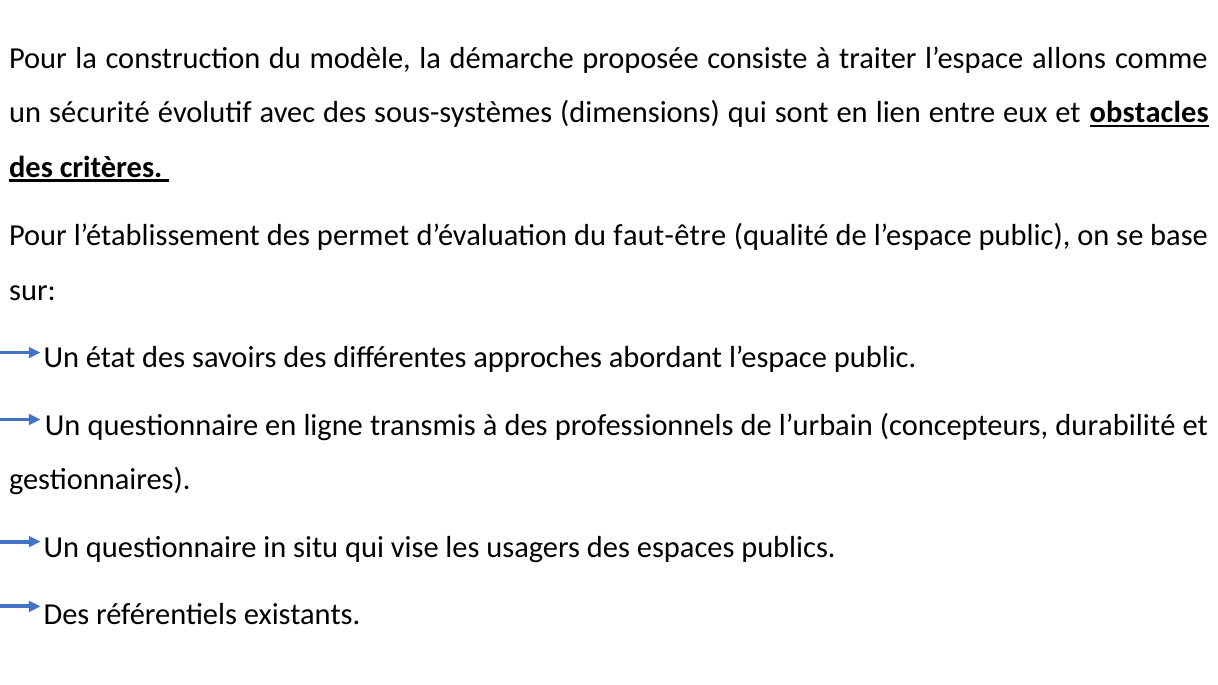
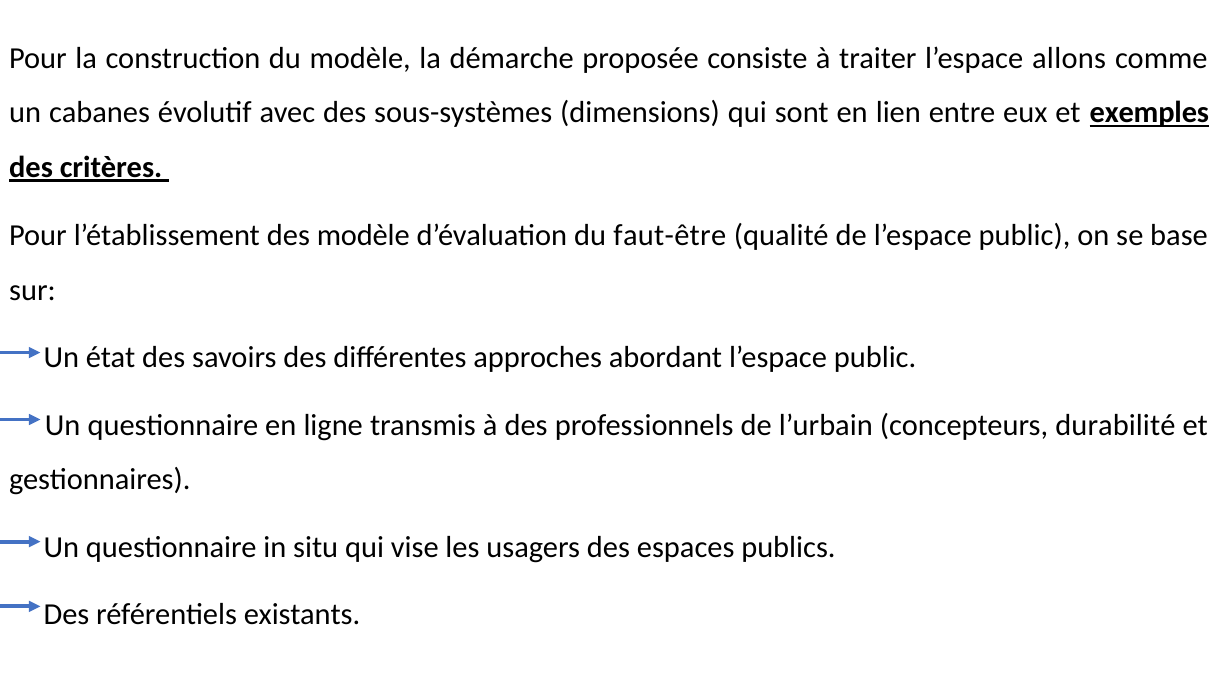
sécurité: sécurité -> cabanes (100, 113)
obstacles: obstacles -> exemples (1149, 113)
des permet: permet -> modèle (363, 235)
